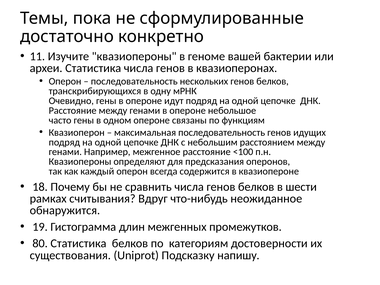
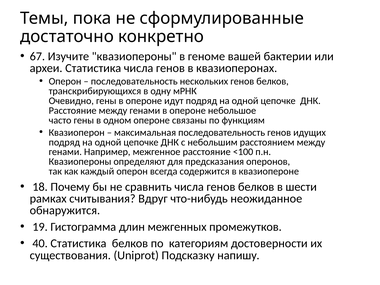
11: 11 -> 67 (37, 56)
80: 80 -> 40 (40, 243)
